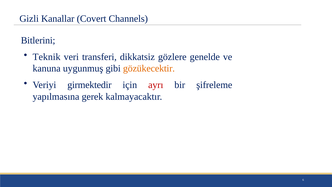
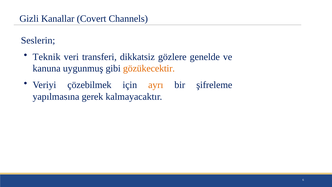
Bitlerini: Bitlerini -> Seslerin (38, 40)
girmektedir: girmektedir -> çözebilmek (89, 85)
ayrı colour: red -> orange (156, 85)
